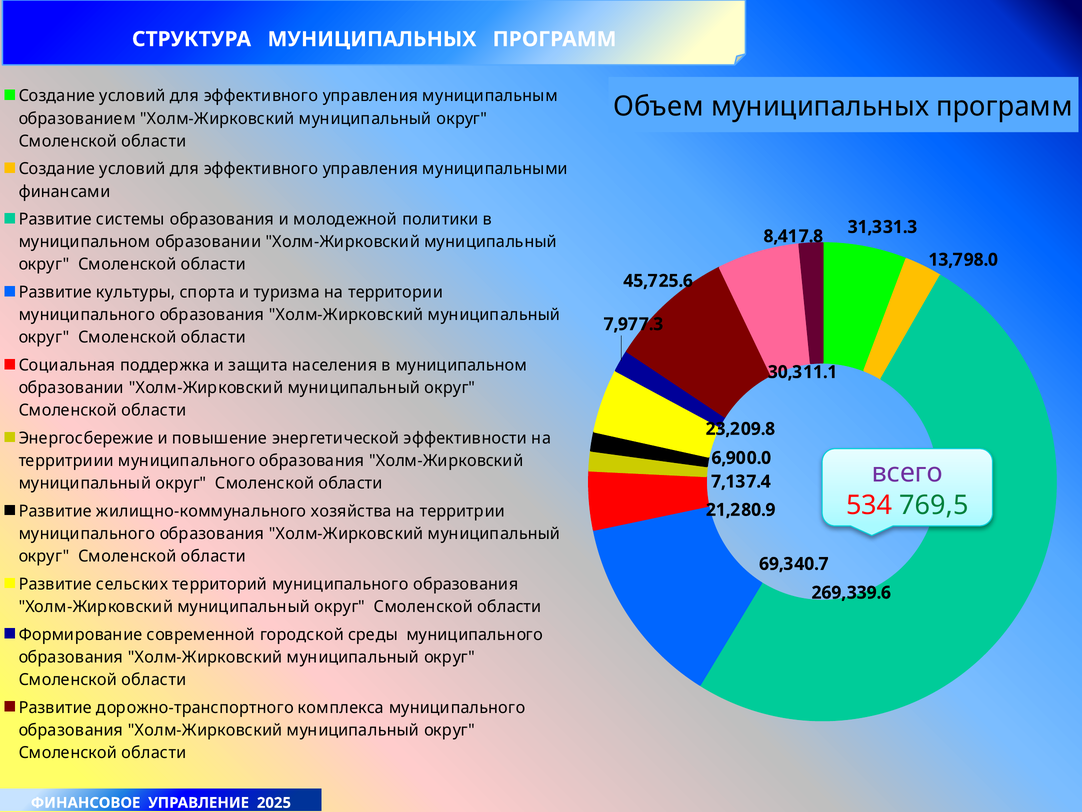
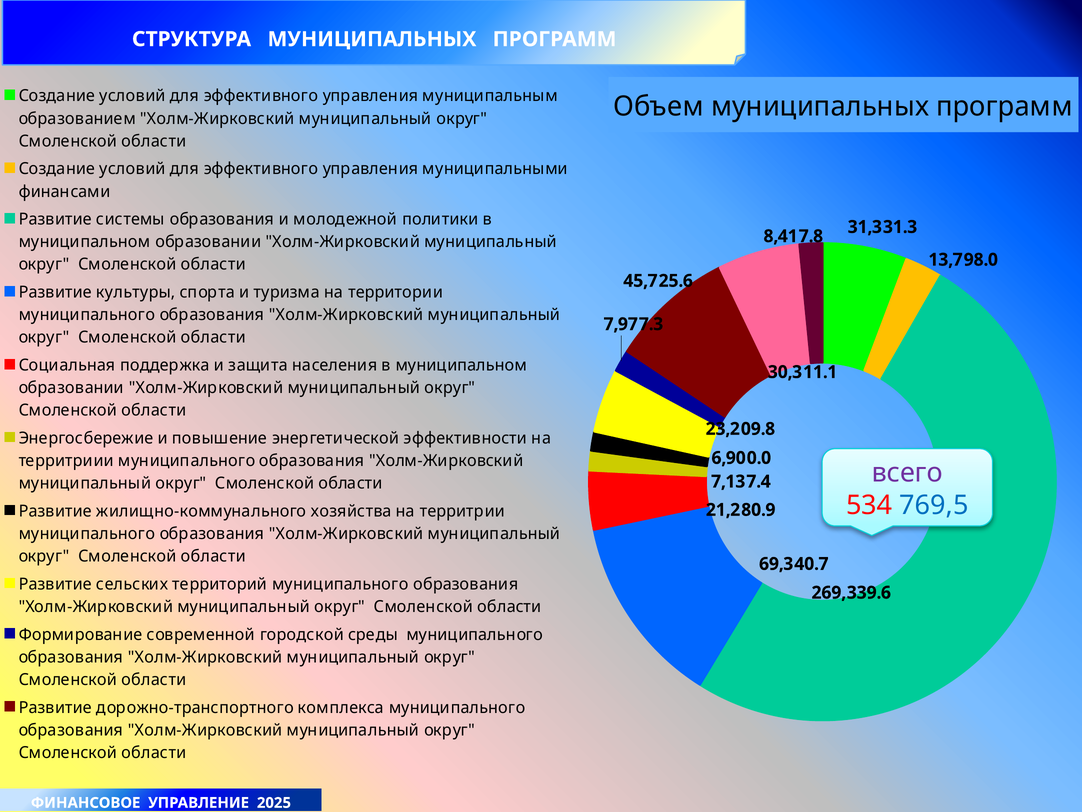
769,5 colour: green -> blue (934, 505)
